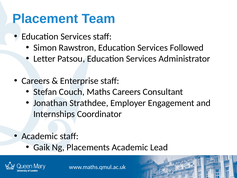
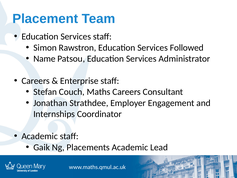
Letter: Letter -> Name (44, 59)
